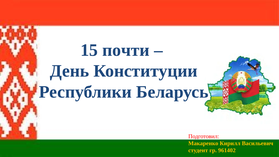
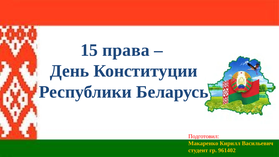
почти: почти -> права (126, 50)
